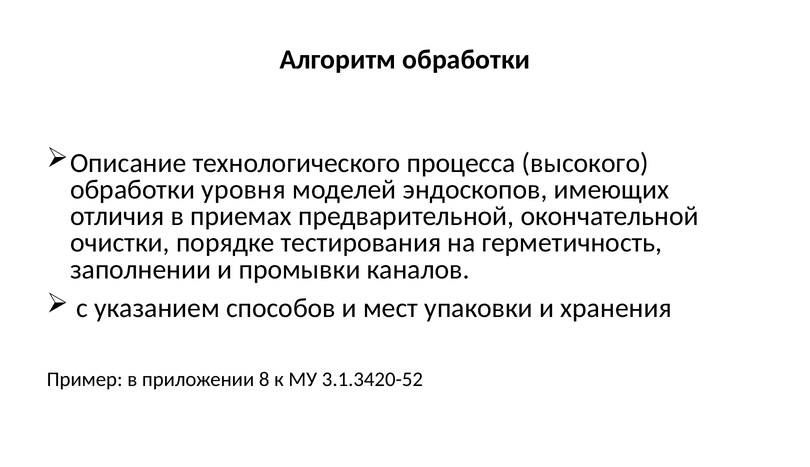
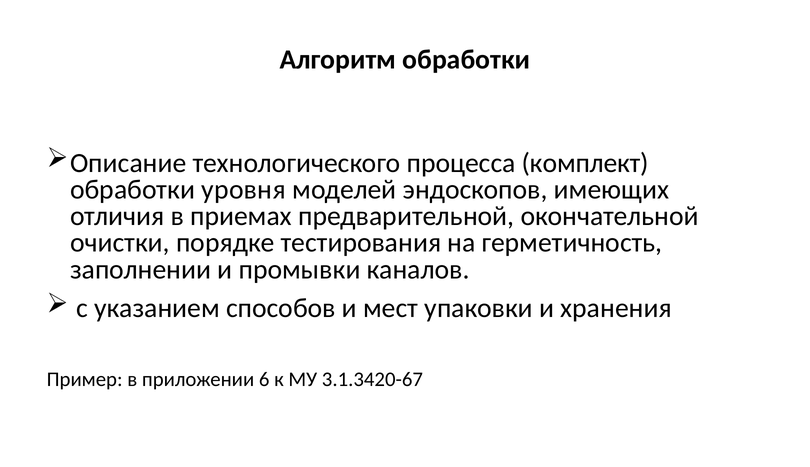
высокого: высокого -> комплект (585, 163)
8: 8 -> 6 (264, 380)
3.1.3420-52: 3.1.3420-52 -> 3.1.3420-67 (372, 380)
